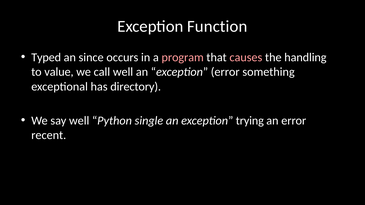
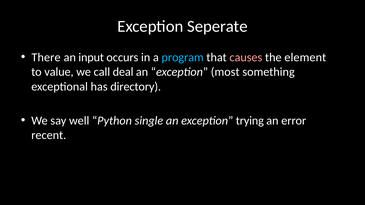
Function: Function -> Seperate (217, 27)
Typed: Typed -> There (46, 57)
since: since -> input (91, 57)
program colour: pink -> light blue (183, 57)
handling: handling -> element (305, 57)
call well: well -> deal (123, 72)
exception error: error -> most (225, 72)
